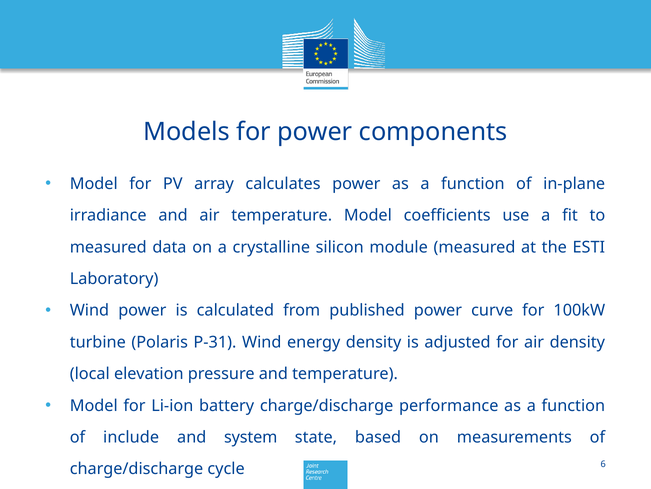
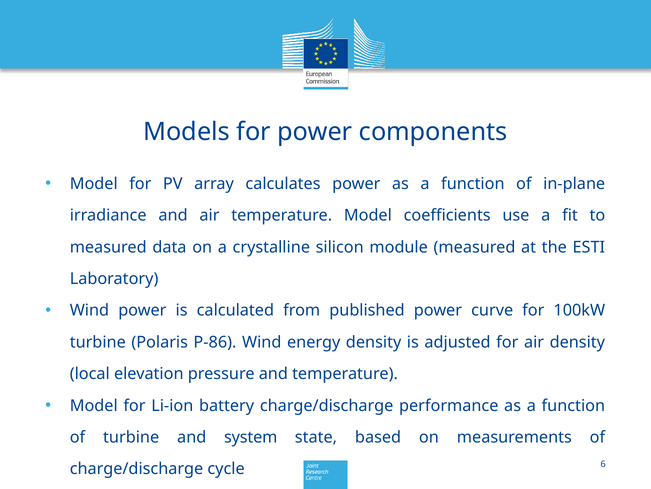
P-31: P-31 -> P-86 (215, 342)
of include: include -> turbine (131, 437)
